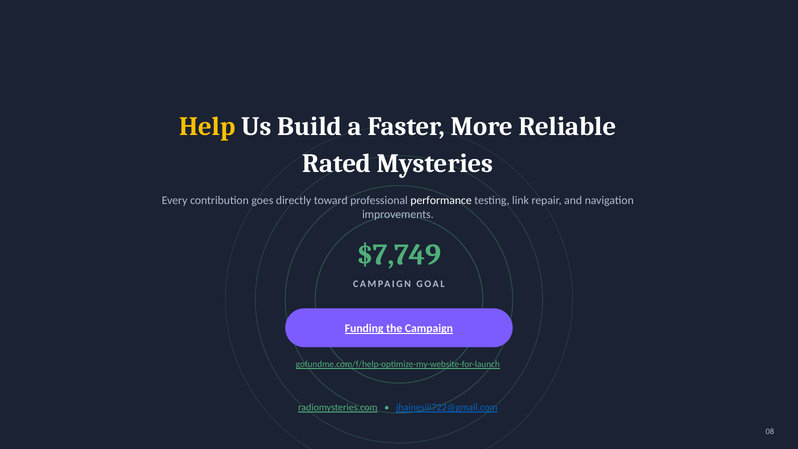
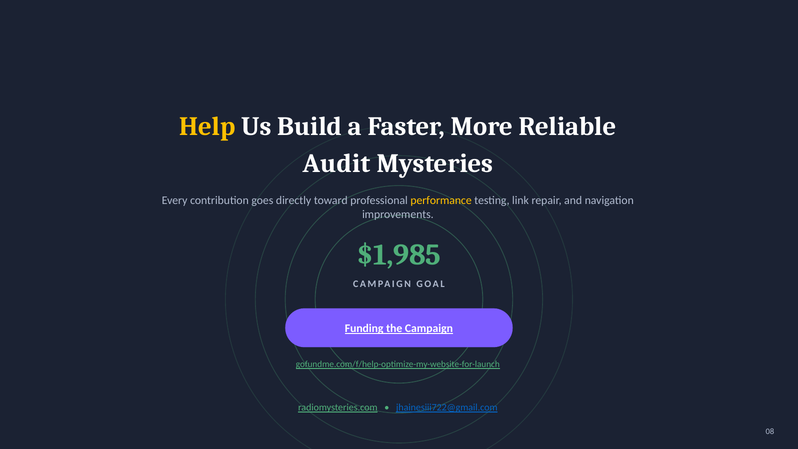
Rated: Rated -> Audit (337, 163)
performance colour: white -> yellow (441, 200)
$7,749: $7,749 -> $1,985 (399, 255)
